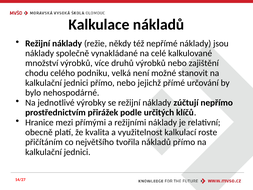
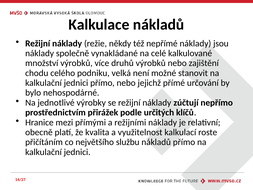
tvořila: tvořila -> službu (128, 142)
